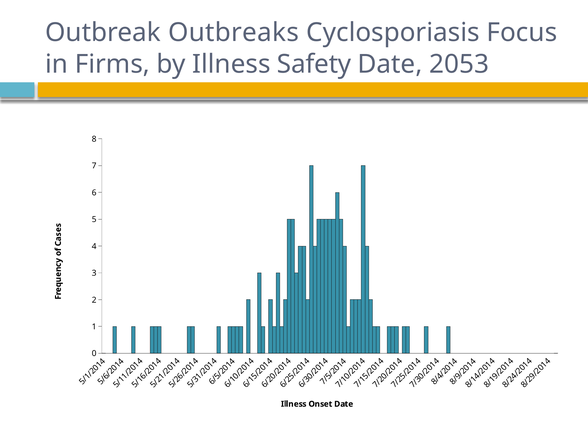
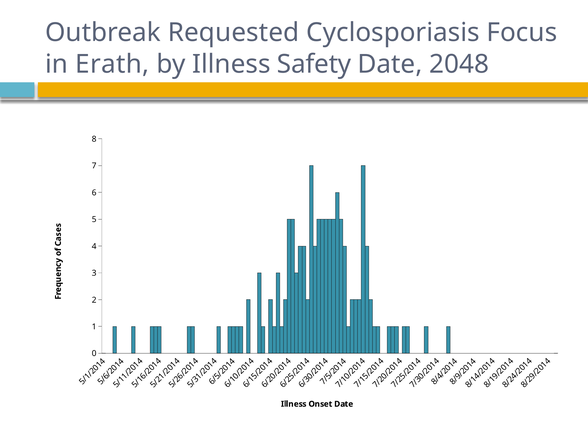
Outbreaks: Outbreaks -> Requested (234, 33)
Firms: Firms -> Erath (112, 64)
2053: 2053 -> 2048 (459, 64)
